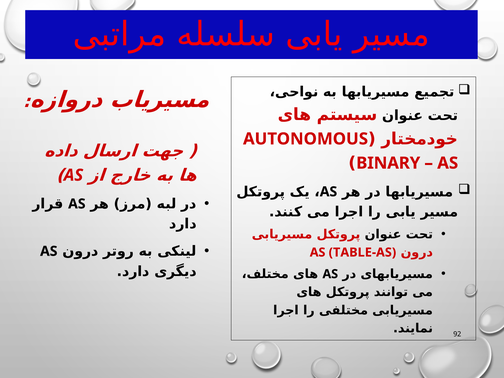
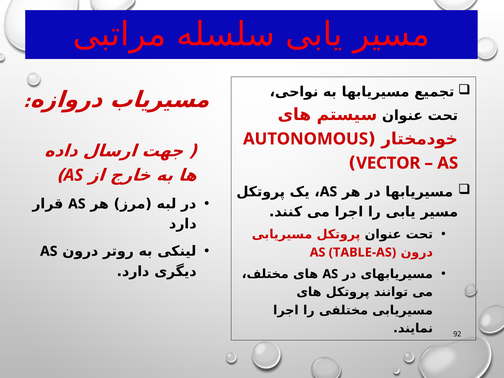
BINARY: BINARY -> VECTOR (388, 163)
